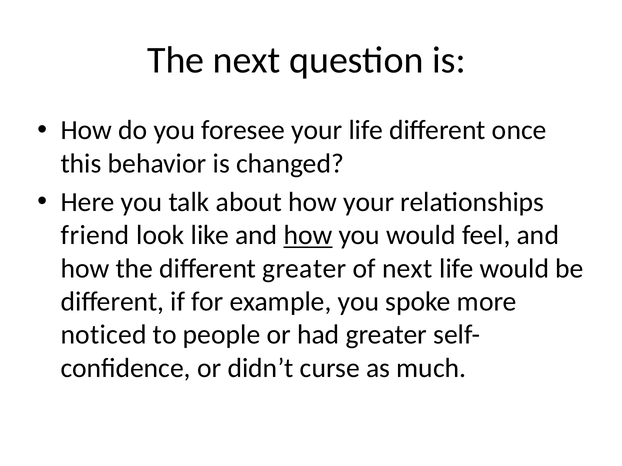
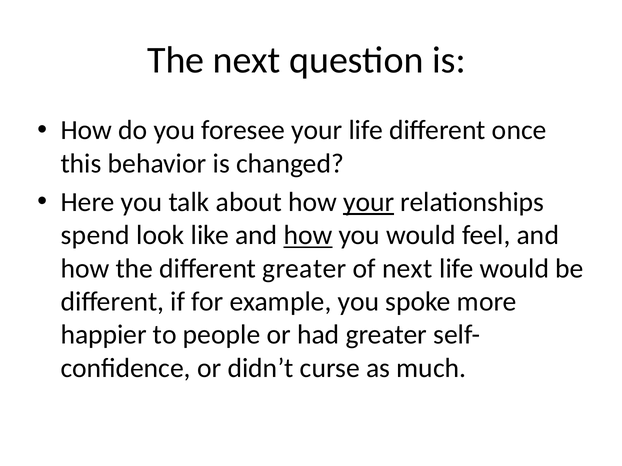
your underline: none -> present (369, 202)
friend: friend -> spend (95, 236)
noticed: noticed -> happier (104, 335)
